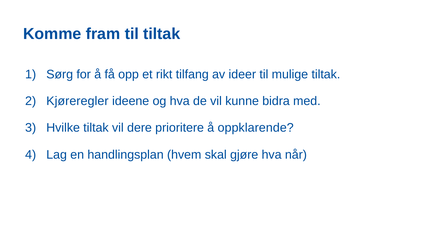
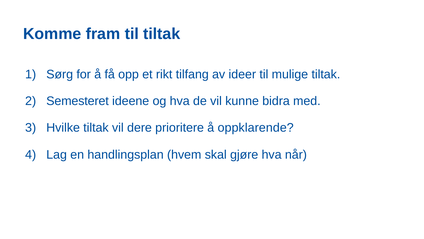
Kjøreregler: Kjøreregler -> Semesteret (78, 101)
